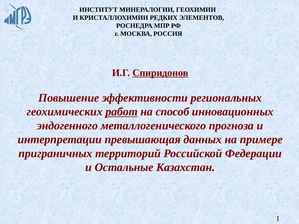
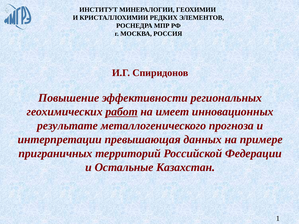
Спиридонов underline: present -> none (160, 73)
способ: способ -> имеет (172, 112)
эндогенного: эндогенного -> результате (68, 126)
